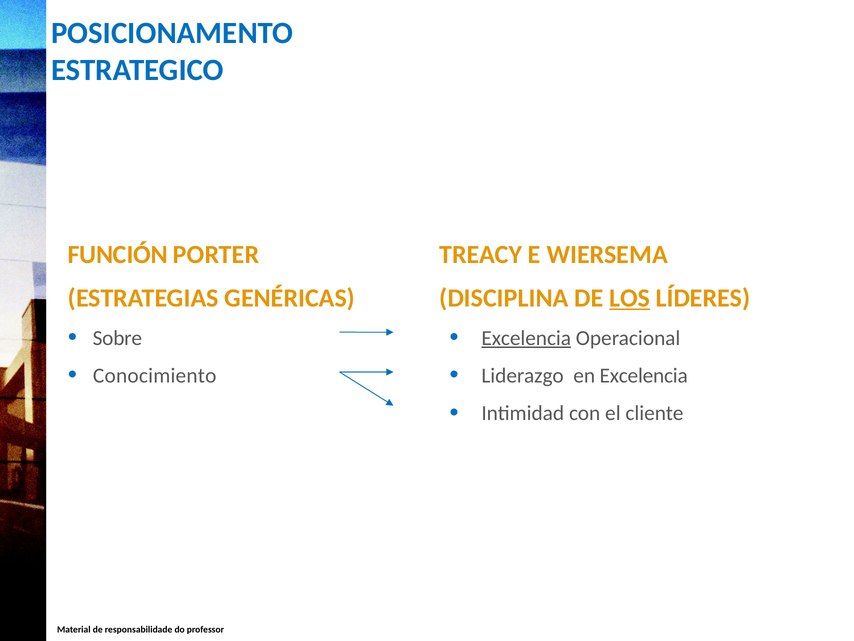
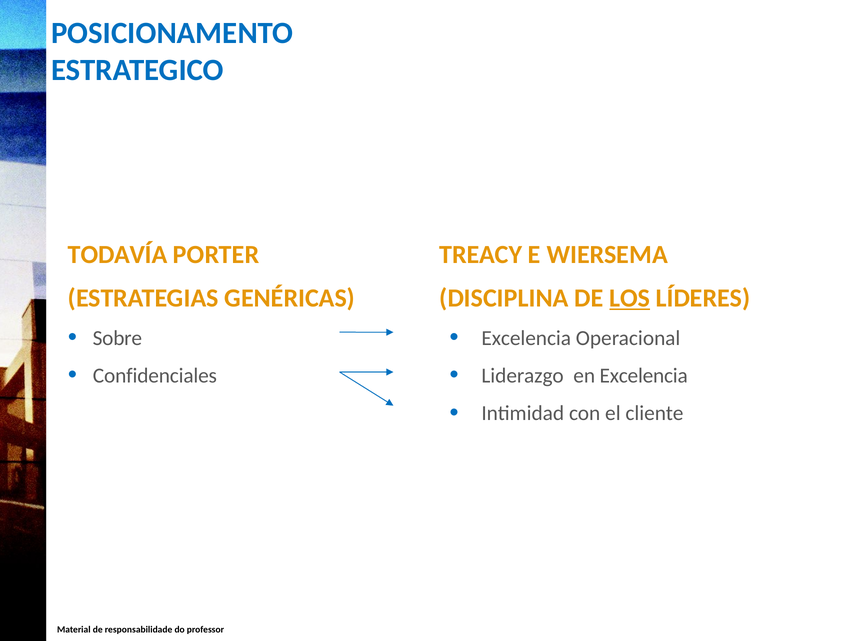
FUNCIÓN: FUNCIÓN -> TODAVÍA (118, 255)
Excelencia underline: present -> none (526, 338)
Conocimiento: Conocimiento -> Confidenciales (155, 375)
